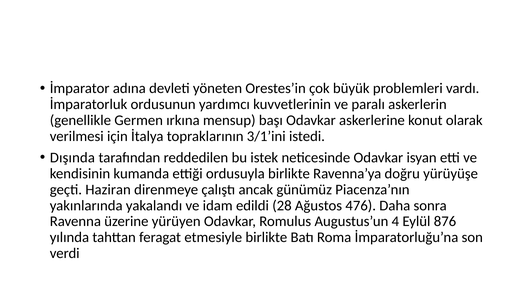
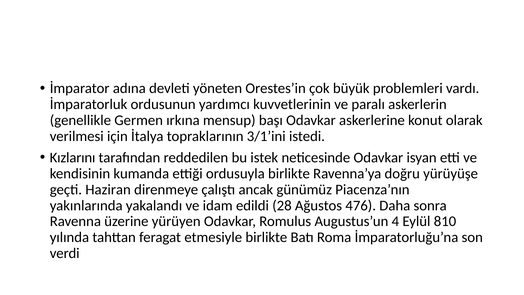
Dışında: Dışında -> Kızlarını (73, 158)
876: 876 -> 810 (445, 221)
